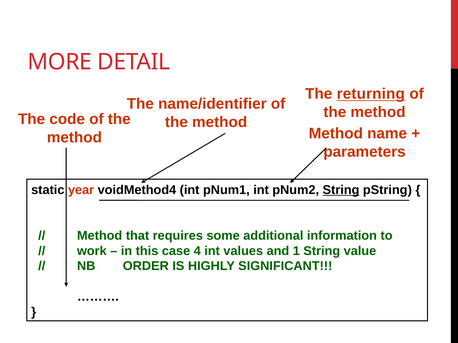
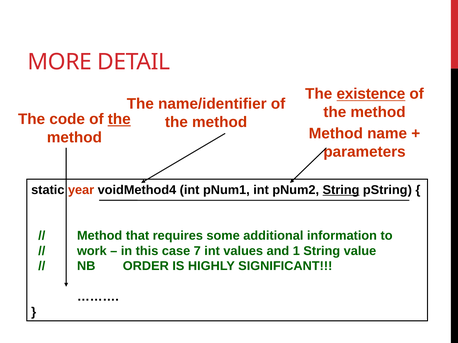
returning: returning -> existence (371, 94)
the underline: none -> present (119, 119)
4: 4 -> 7 (197, 251)
